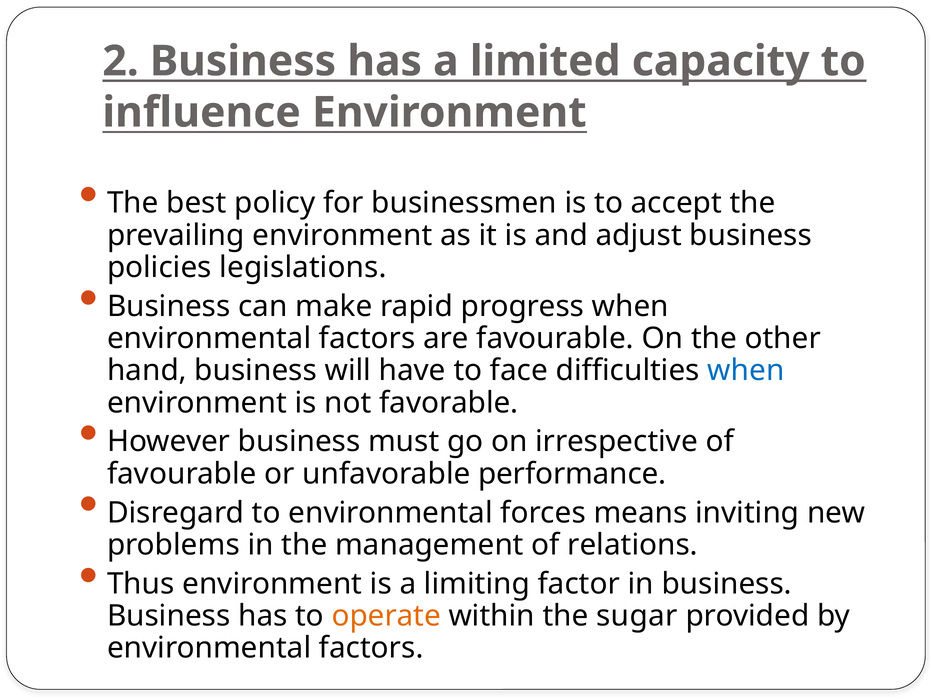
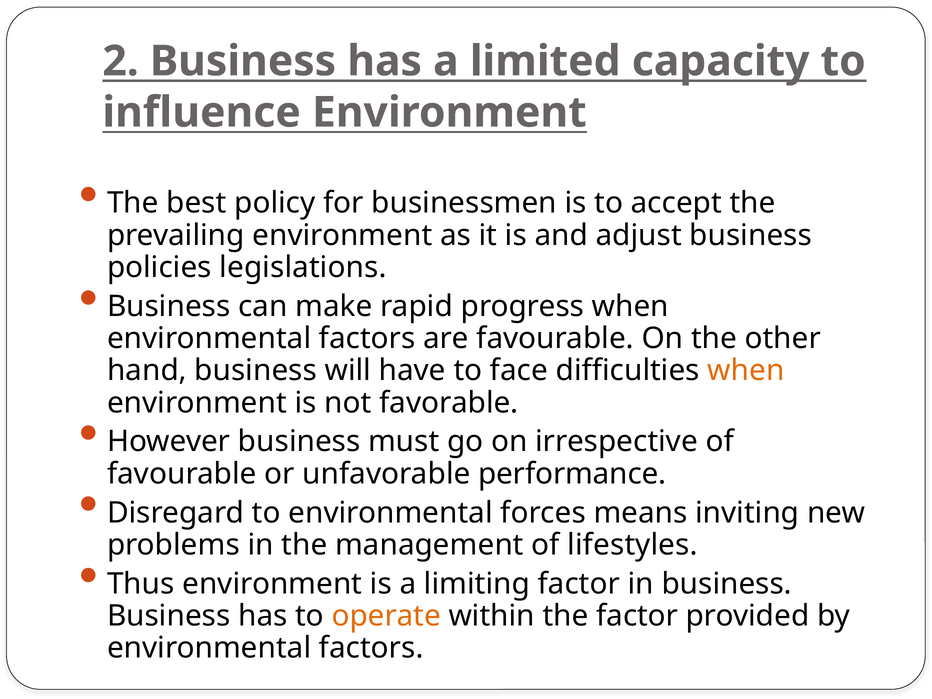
when colour: blue -> orange (746, 371)
relations: relations -> lifestyles (633, 545)
the sugar: sugar -> factor (637, 616)
